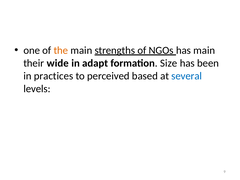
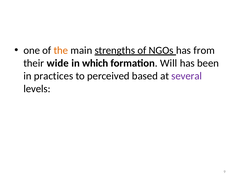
has main: main -> from (204, 50)
adapt: adapt -> which (95, 63)
Size: Size -> Will (169, 63)
several colour: blue -> purple (187, 76)
